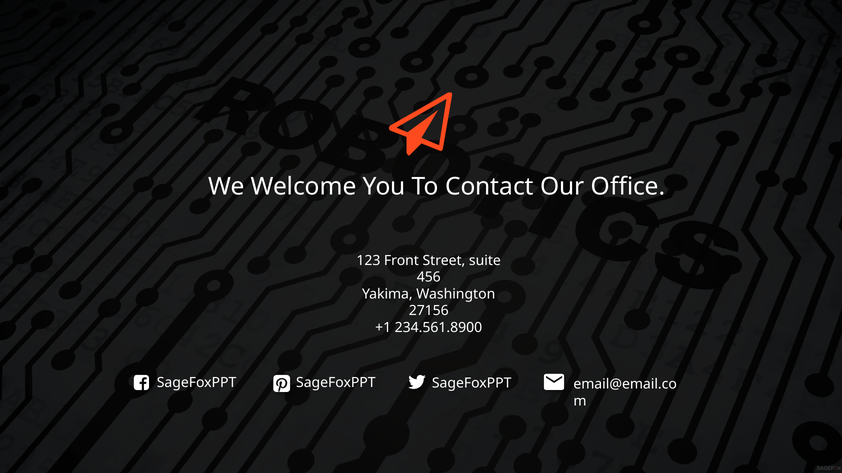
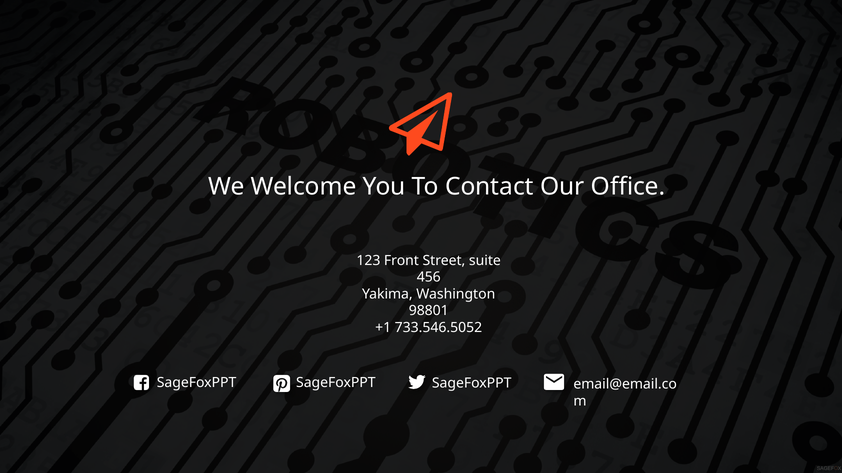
27156: 27156 -> 98801 (429, 311)
234.561.8900: 234.561.8900 -> 733.546.5052 (438, 328)
